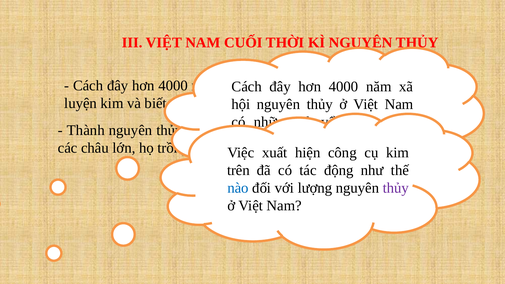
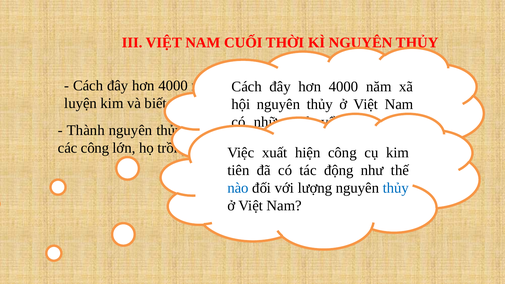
các châu: châu -> công (95, 148)
trên: trên -> tiên (238, 170)
thủy colour: purple -> blue (396, 188)
